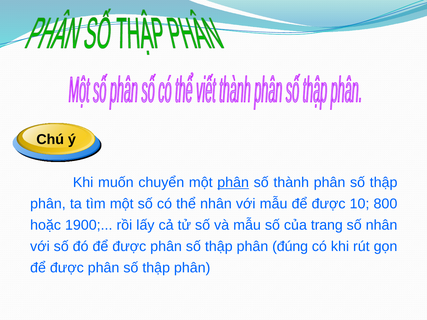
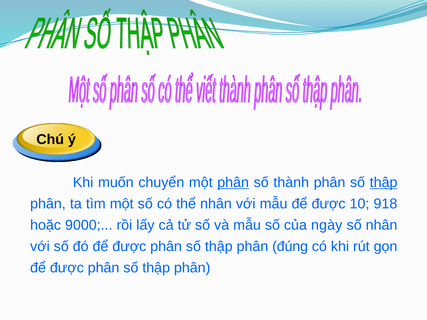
thập underline: none -> present (384, 183)
800: 800 -> 918 (385, 204)
1900: 1900 -> 9000 (89, 225)
trang: trang -> ngày (327, 225)
